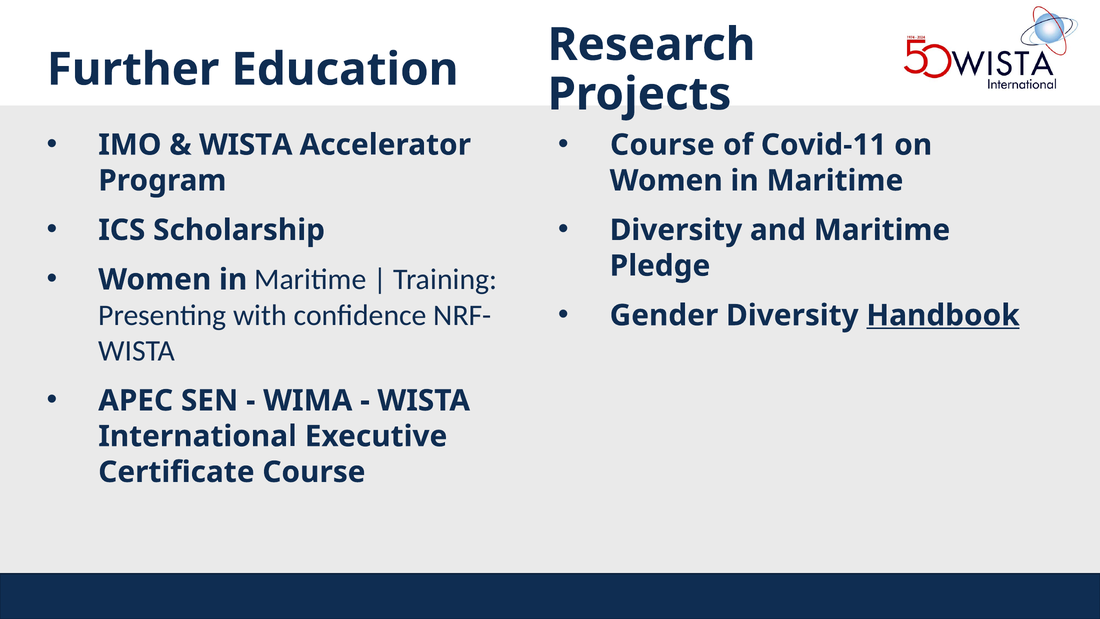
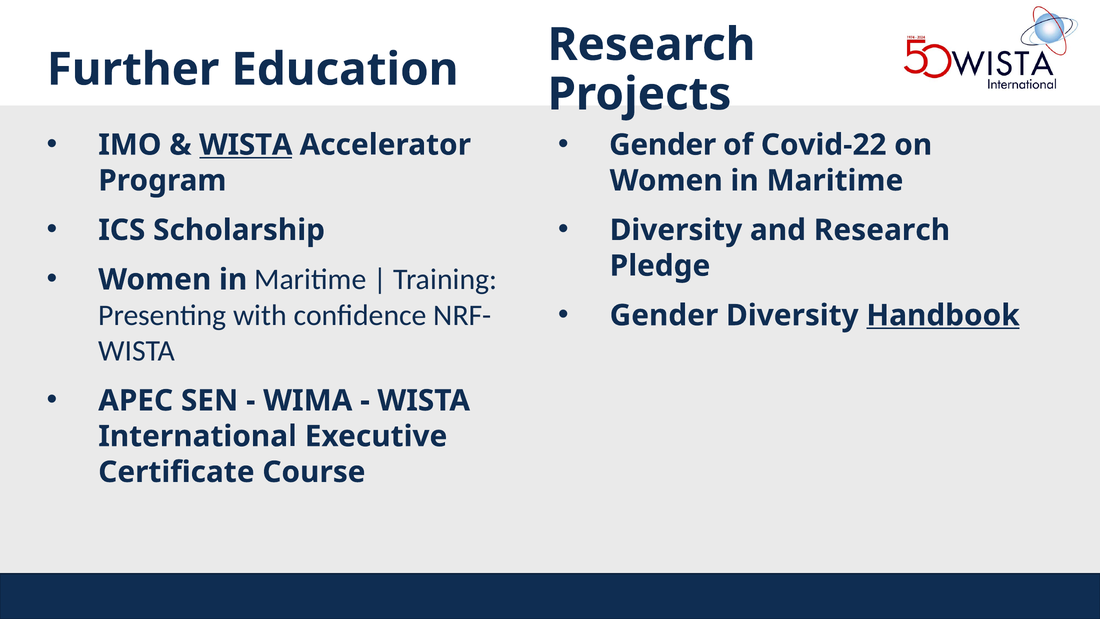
WISTA underline: none -> present (246, 145)
Course: Course -> Gender (663, 145)
Covid-11: Covid-11 -> Covid-22 (824, 145)
and Maritime: Maritime -> Research (882, 230)
